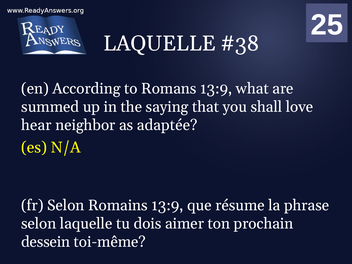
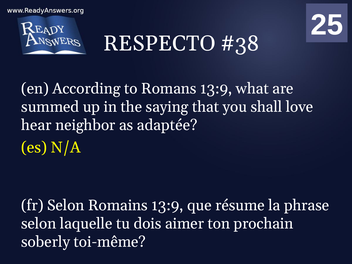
LAQUELLE: LAQUELLE -> RESPECTO (159, 43)
dessein: dessein -> soberly (46, 242)
